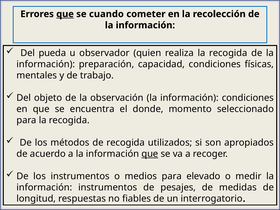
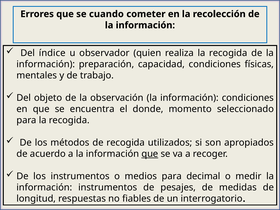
que underline: present -> none (65, 14)
pueda: pueda -> índice (52, 53)
elevado: elevado -> decimal (203, 176)
